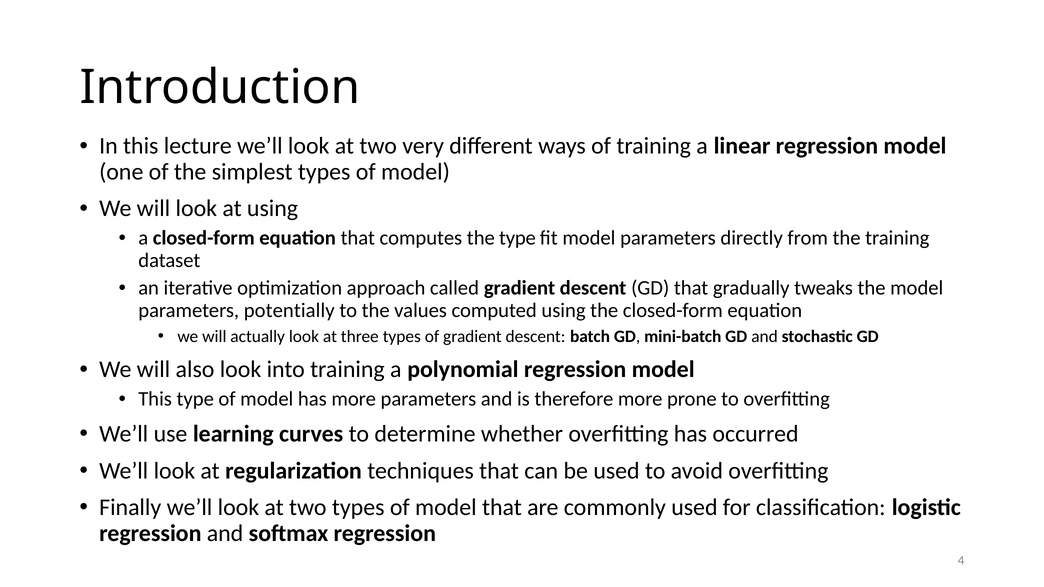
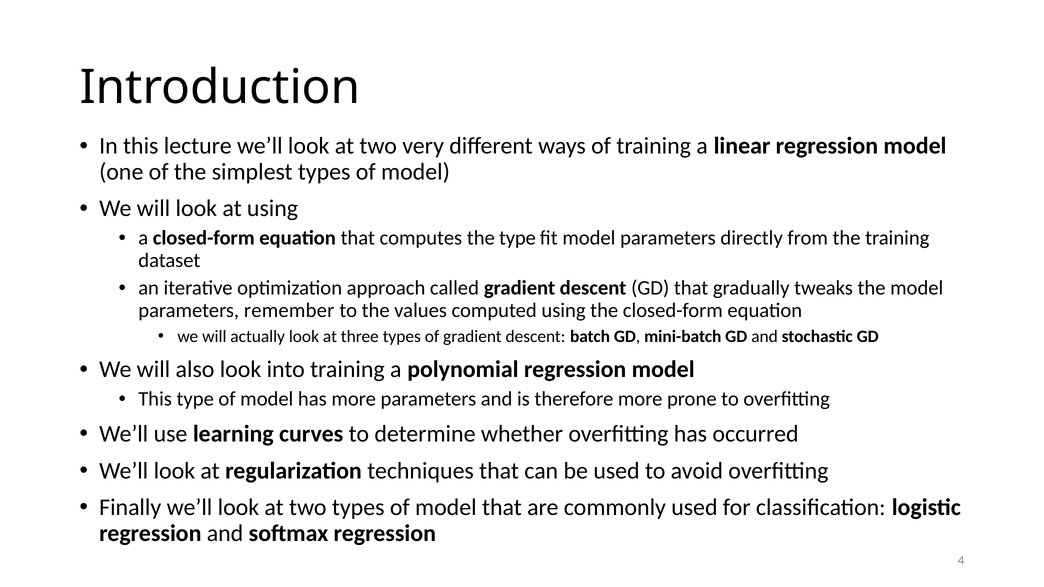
potentially: potentially -> remember (289, 311)
